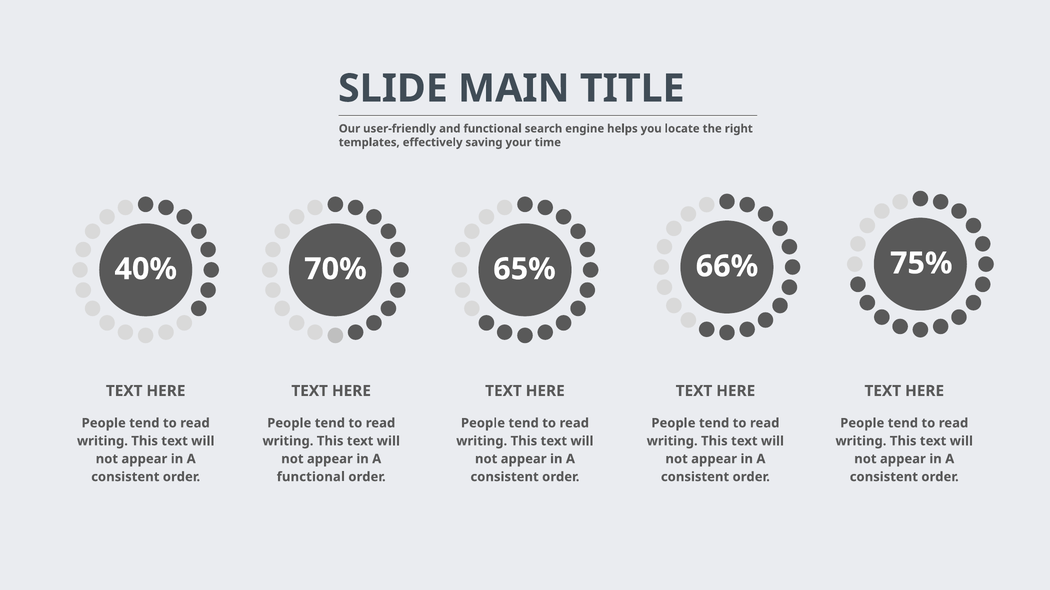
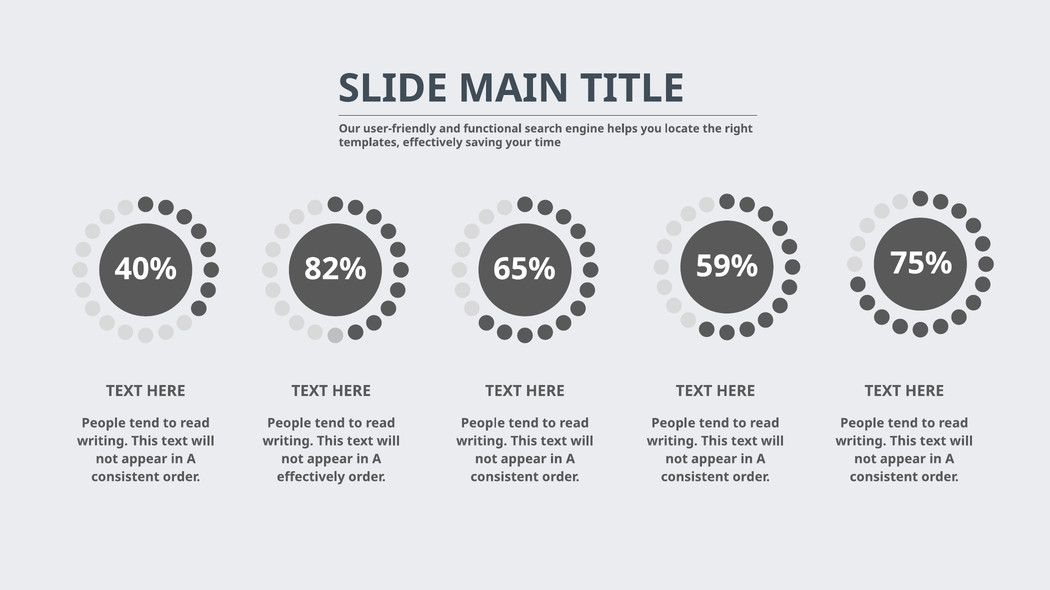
66%: 66% -> 59% (727, 267)
70%: 70% -> 82% (335, 269)
functional: functional -> effectively (311, 477)
